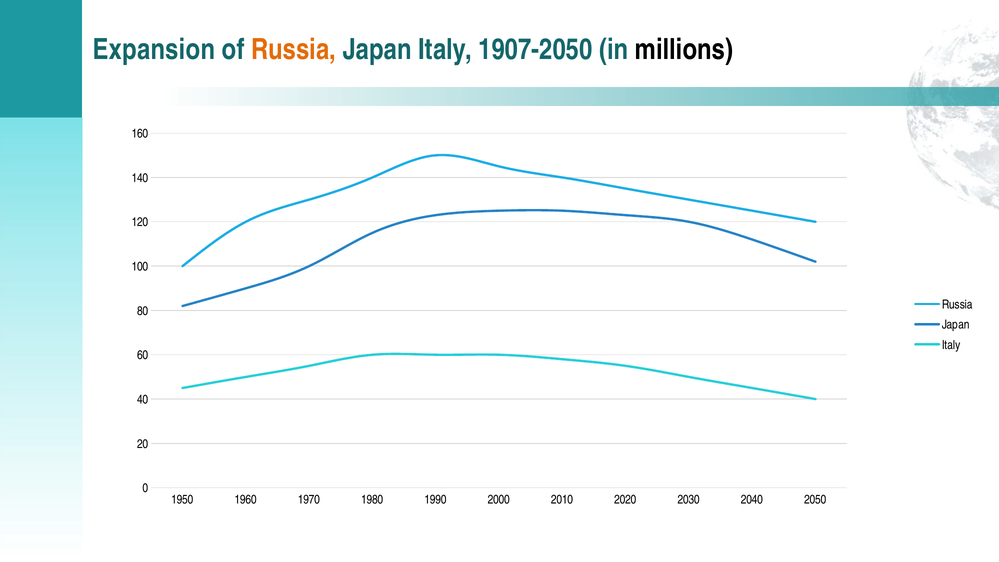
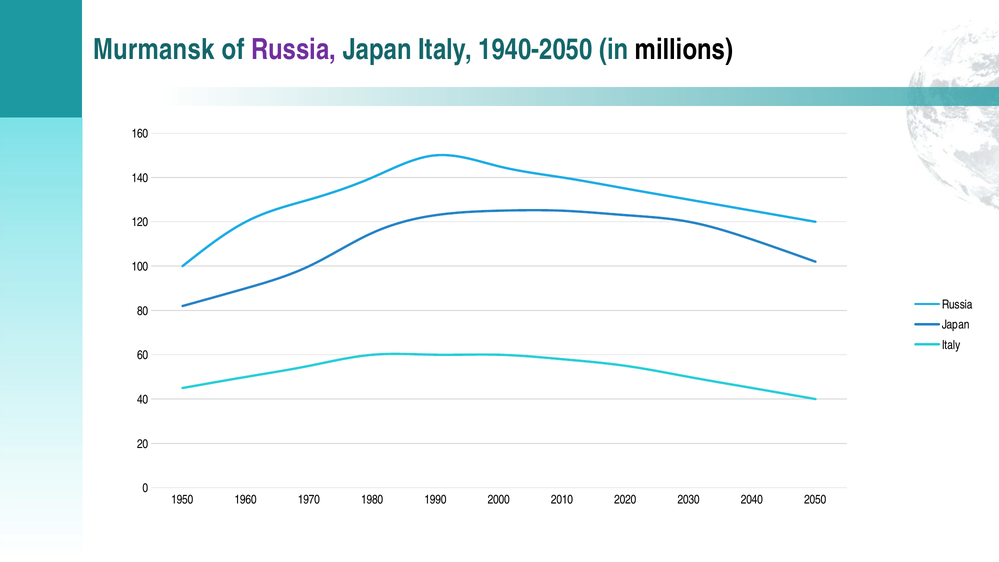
Expansion: Expansion -> Murmansk (154, 49)
Russia colour: orange -> purple (294, 49)
1907-2050: 1907-2050 -> 1940-2050 (535, 49)
